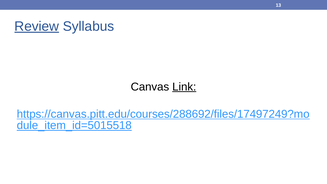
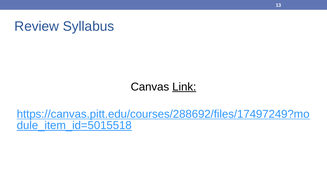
Review underline: present -> none (37, 26)
